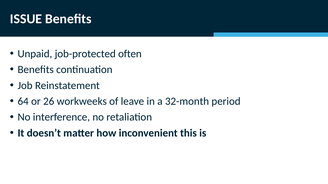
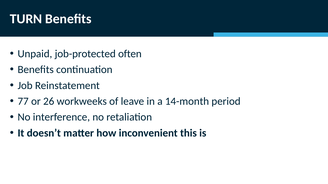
ISSUE: ISSUE -> TURN (26, 19)
64: 64 -> 77 (23, 102)
32-month: 32-month -> 14-month (187, 102)
